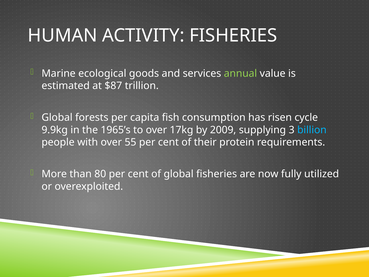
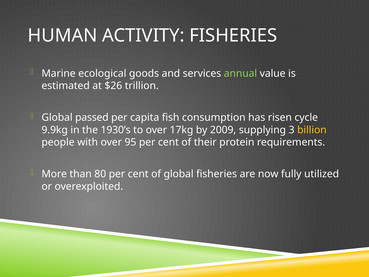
$87: $87 -> $26 (113, 86)
forests: forests -> passed (92, 117)
1965’s: 1965’s -> 1930’s (116, 130)
billion colour: light blue -> yellow (312, 130)
55: 55 -> 95 (130, 142)
